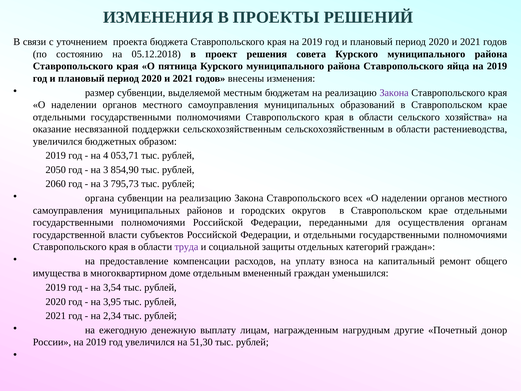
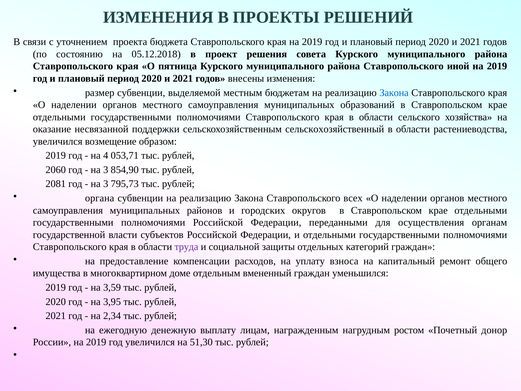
яйца: яйца -> иной (458, 66)
Закона colour: purple -> blue (394, 93)
сельскохозяйственным сельскохозяйственным: сельскохозяйственным -> сельскохозяйственный (335, 129)
бюджетных: бюджетных -> возмещение (111, 141)
2050: 2050 -> 2060 (56, 170)
2060: 2060 -> 2081 (56, 184)
3,54: 3,54 -> 3,59 (112, 287)
другие: другие -> ростом (409, 330)
